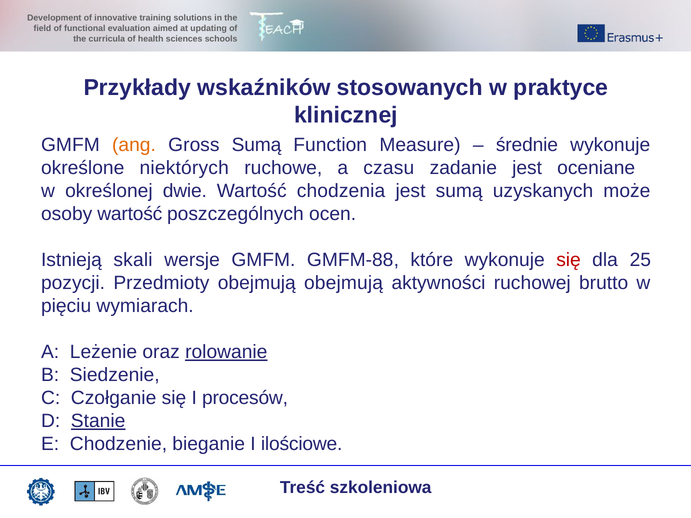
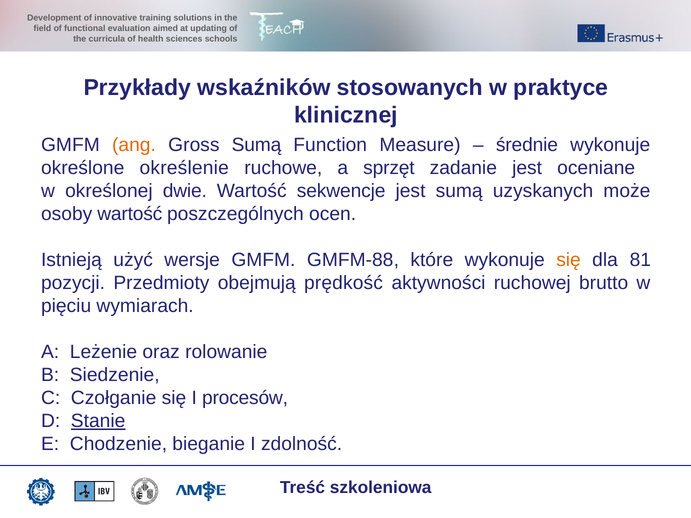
niektórych: niektórych -> określenie (184, 168)
czasu: czasu -> sprzęt (389, 168)
chodzenia: chodzenia -> sekwencje (341, 191)
skali: skali -> użyć (133, 260)
się colour: red -> orange (569, 260)
25: 25 -> 81 (640, 260)
obejmują obejmują: obejmują -> prędkość (344, 283)
rolowanie underline: present -> none (226, 352)
ilościowe: ilościowe -> zdolność (302, 444)
